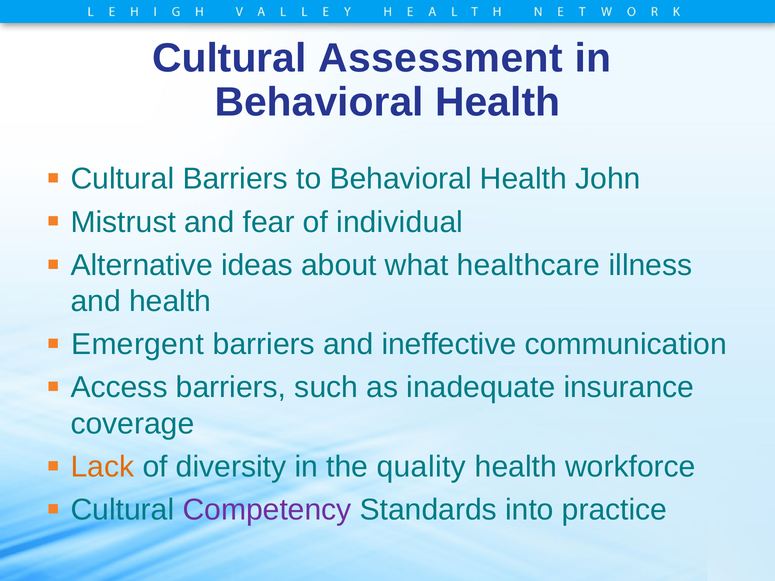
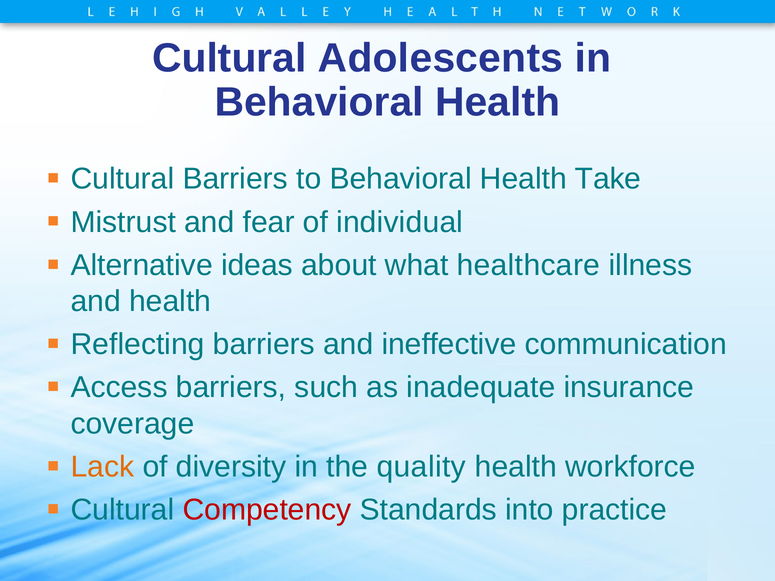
Assessment: Assessment -> Adolescents (441, 58)
John: John -> Take (608, 179)
Emergent: Emergent -> Reflecting (138, 345)
Competency colour: purple -> red (267, 510)
